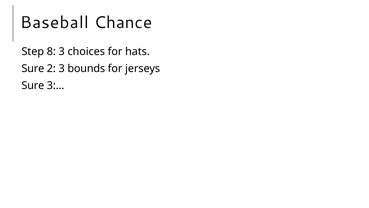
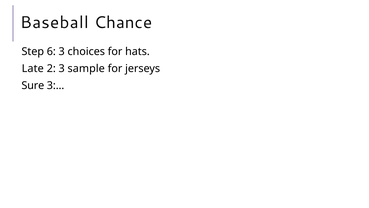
8: 8 -> 6 (51, 51)
Sure: Sure -> Late (33, 68)
bounds: bounds -> sample (86, 68)
